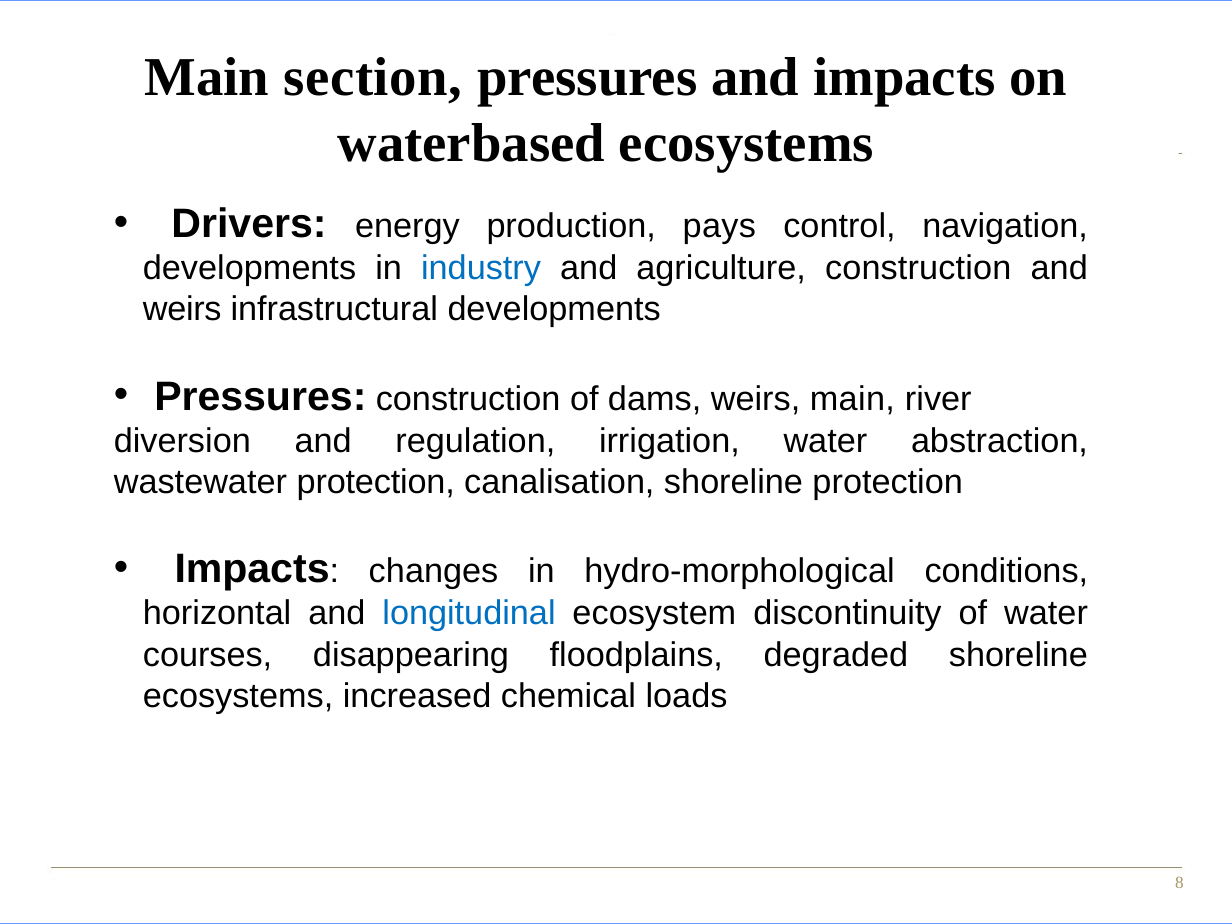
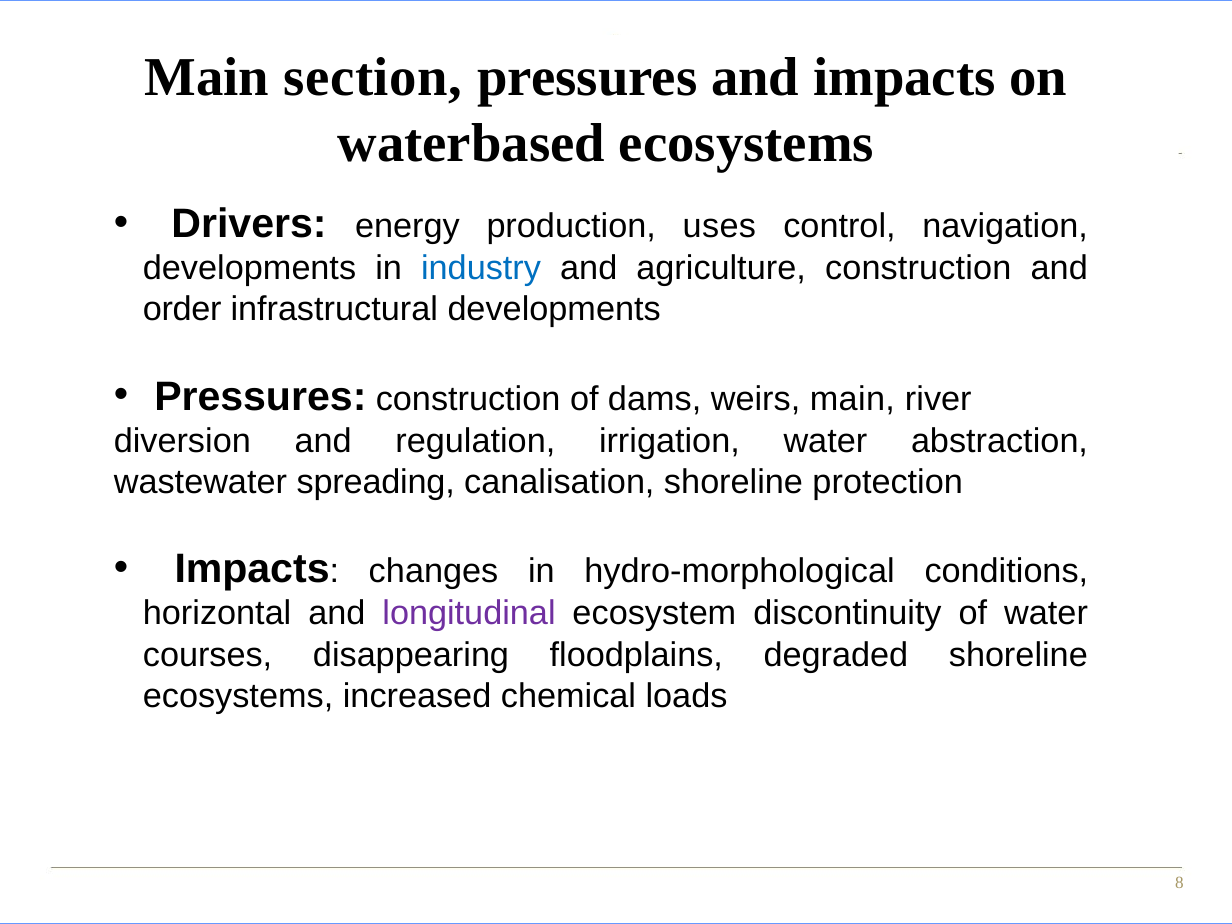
pays: pays -> uses (719, 226)
weirs: weirs -> order (182, 310)
wastewater protection: protection -> spreading (376, 482)
longitudinal colour: blue -> purple (469, 614)
